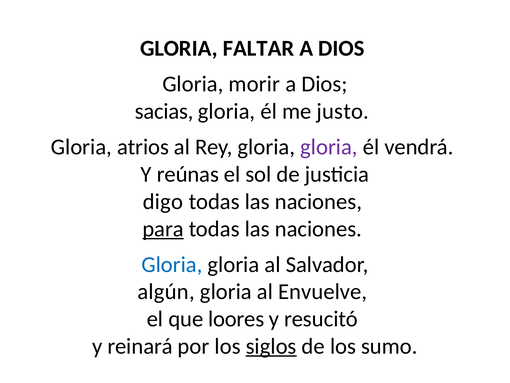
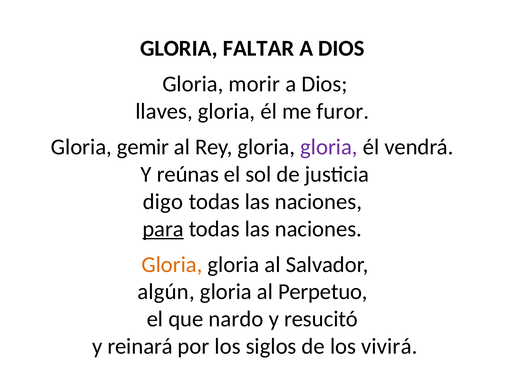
sacias: sacias -> llaves (164, 111)
justo: justo -> furor (343, 111)
atrios: atrios -> gemir (143, 147)
Gloria colour: blue -> orange (172, 264)
Envuelve: Envuelve -> Perpetuo (323, 291)
loores: loores -> nardo (236, 319)
siglos underline: present -> none (271, 346)
sumo: sumo -> vivirá (389, 346)
